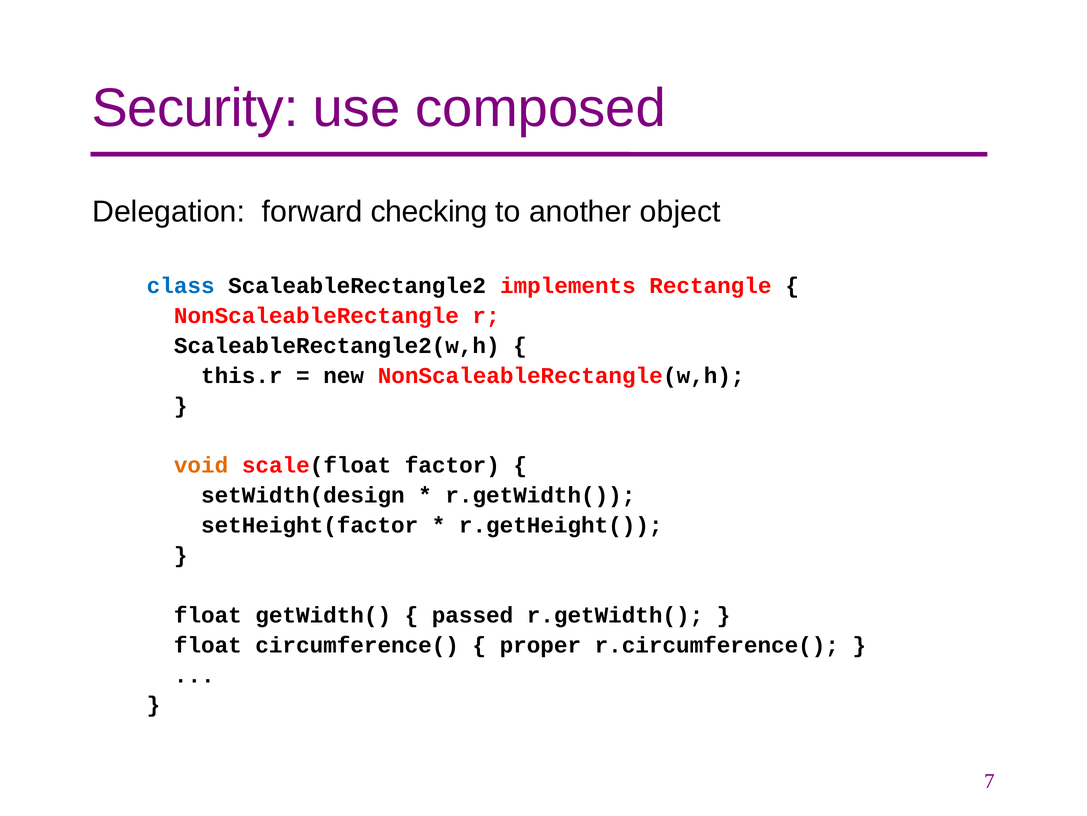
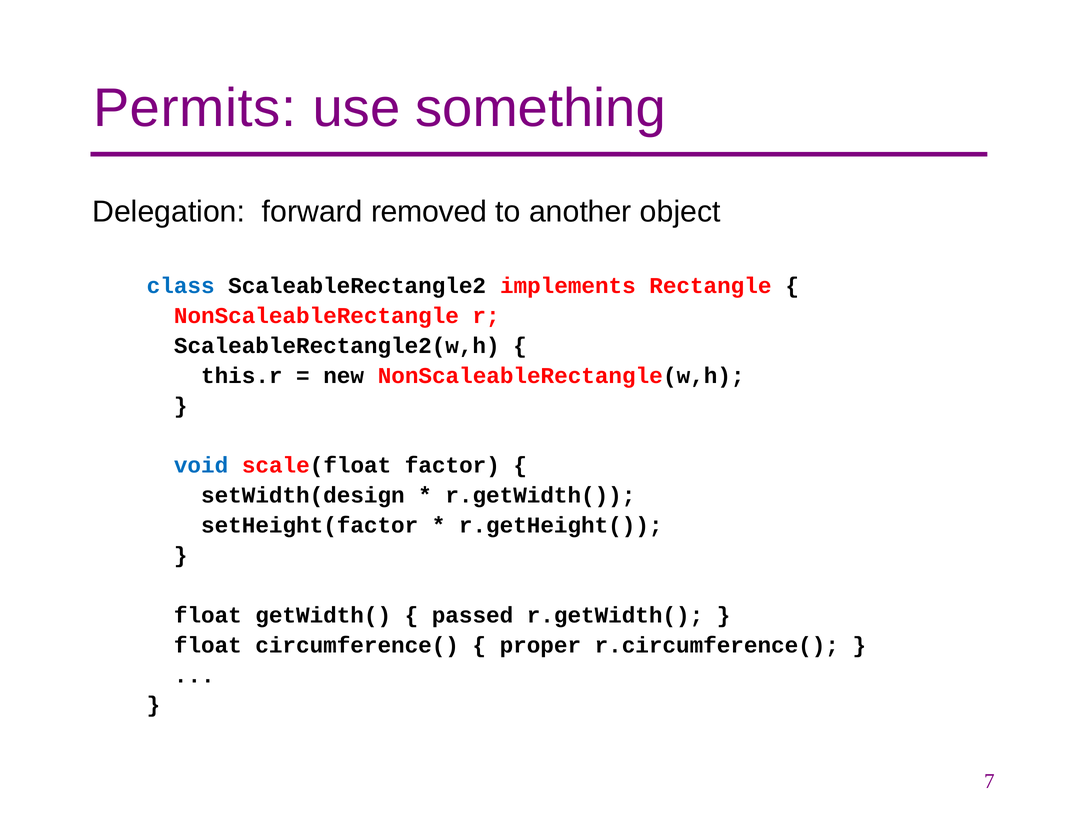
Security: Security -> Permits (195, 108)
composed: composed -> something (541, 108)
checking: checking -> removed (429, 212)
void colour: orange -> blue (201, 465)
